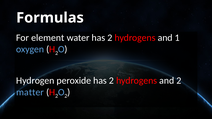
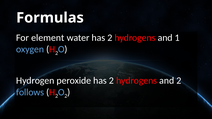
matter: matter -> follows (30, 92)
